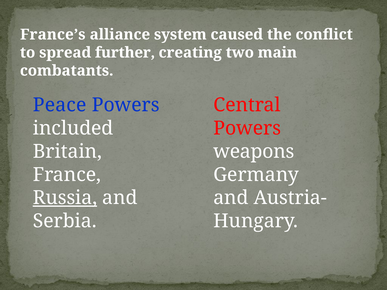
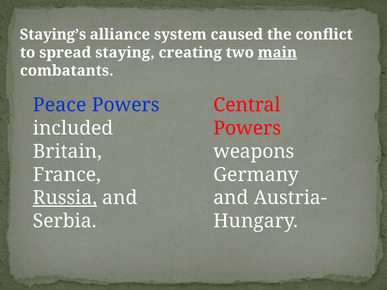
France’s: France’s -> Staying’s (53, 35)
further: further -> staying (125, 53)
main underline: none -> present (277, 53)
